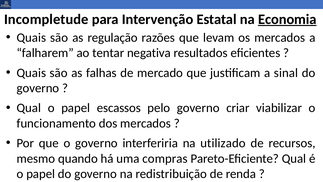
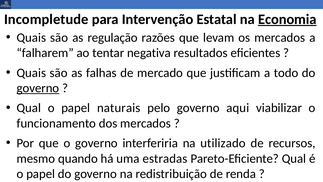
sinal: sinal -> todo (286, 73)
governo underline: none -> present (38, 88)
escassos: escassos -> naturais (119, 108)
criar: criar -> aqui (238, 108)
compras: compras -> estradas (165, 158)
